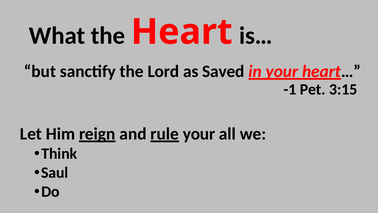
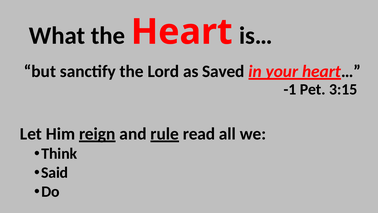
your: your -> read (199, 134)
Saul: Saul -> Said (55, 172)
